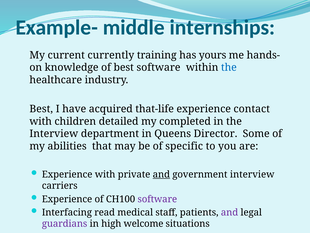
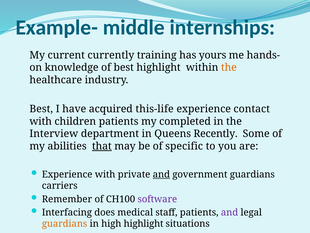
best software: software -> highlight (159, 67)
the colour: blue -> orange (229, 67)
that-life: that-life -> this-life (155, 109)
children detailed: detailed -> patients (119, 121)
Director: Director -> Recently (216, 134)
that underline: none -> present (102, 146)
government interview: interview -> guardians (252, 174)
Experience: Experience -> Remember (67, 199)
read: read -> does (105, 212)
guardians colour: purple -> orange (65, 223)
high welcome: welcome -> highlight (144, 223)
